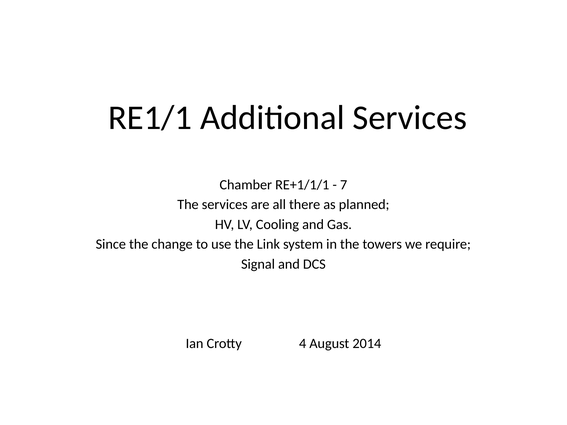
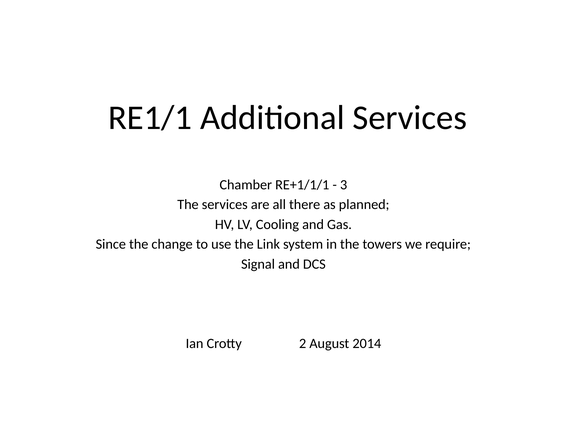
7: 7 -> 3 (344, 185)
4: 4 -> 2 (303, 344)
